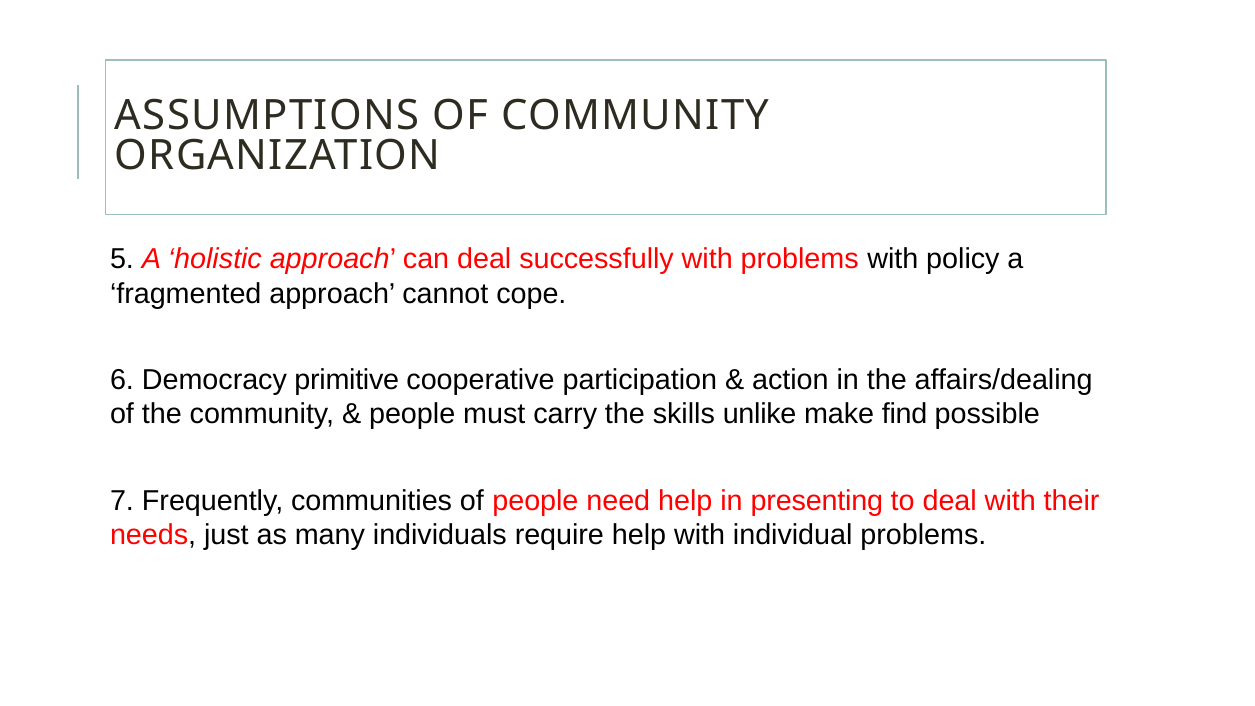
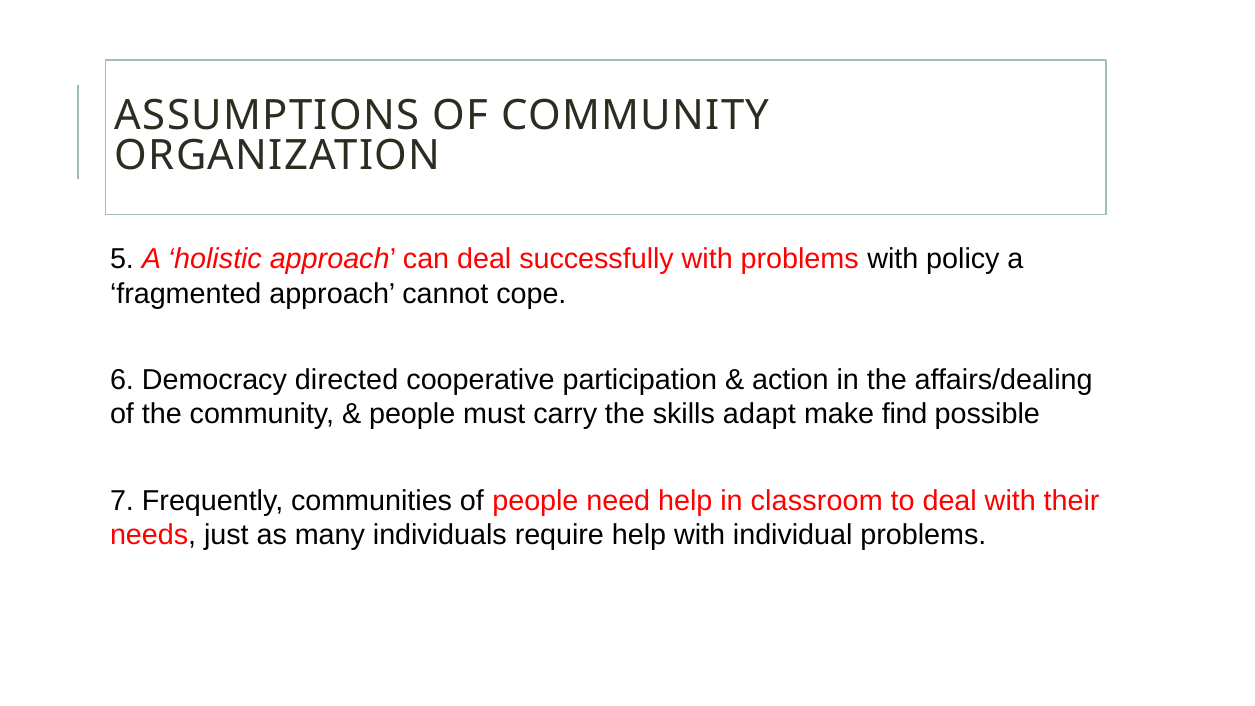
primitive: primitive -> directed (347, 380)
unlike: unlike -> adapt (759, 414)
presenting: presenting -> classroom (817, 501)
